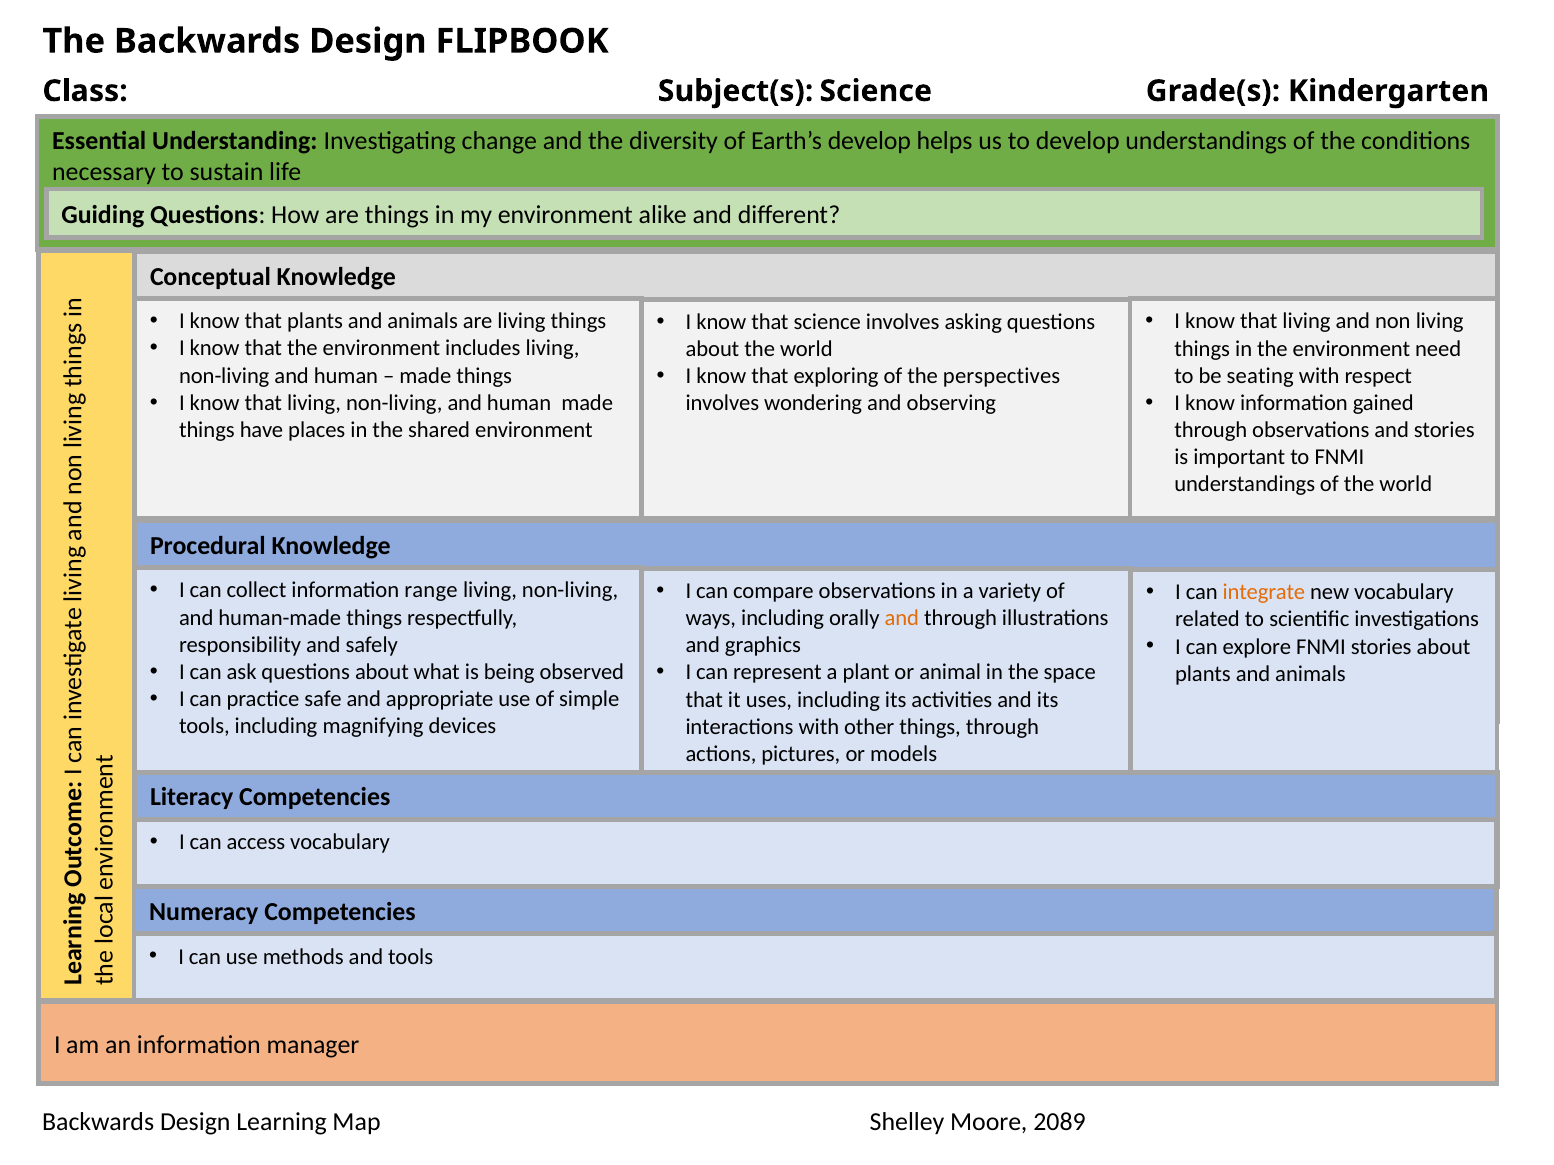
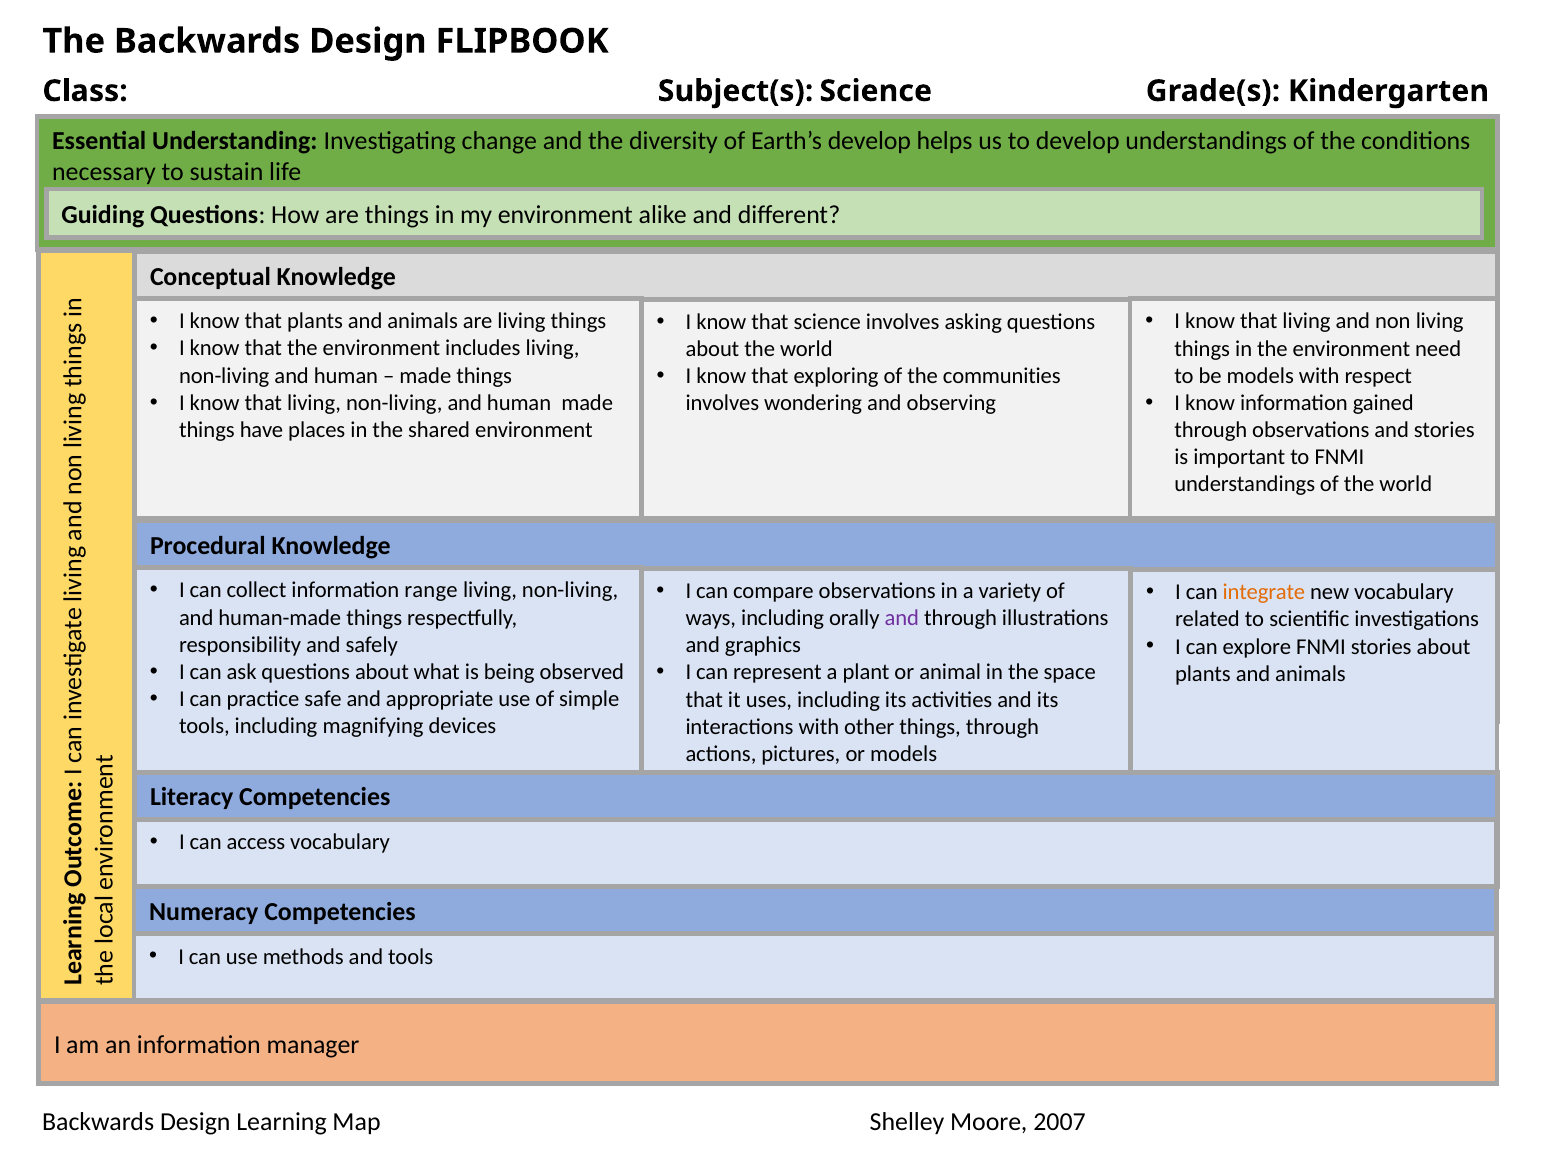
perspectives: perspectives -> communities (1002, 376)
be seating: seating -> models (1260, 376)
and colour: orange -> purple (902, 618)
2089: 2089 -> 2007 (1060, 1123)
